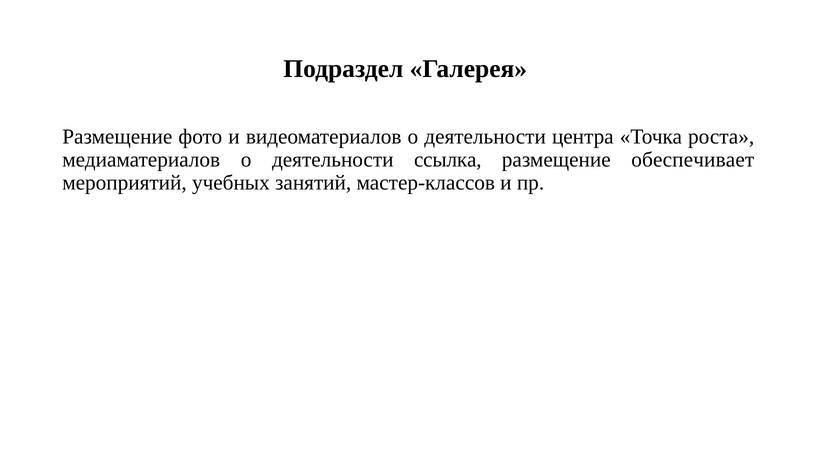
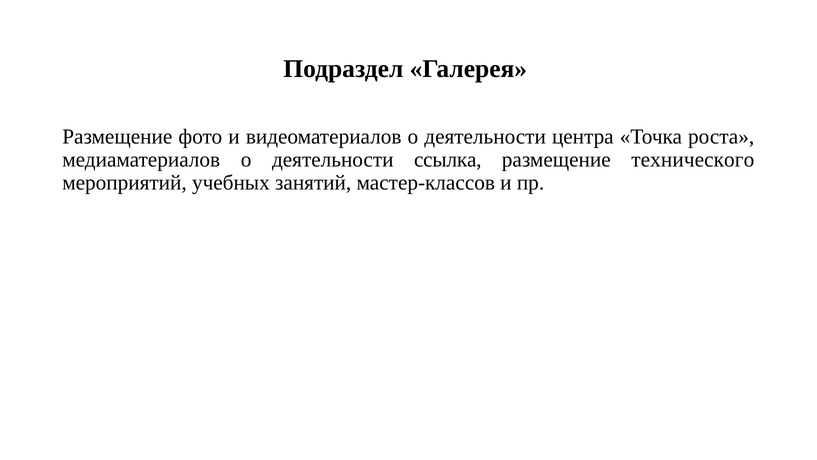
обеспечивает: обеспечивает -> технического (693, 160)
